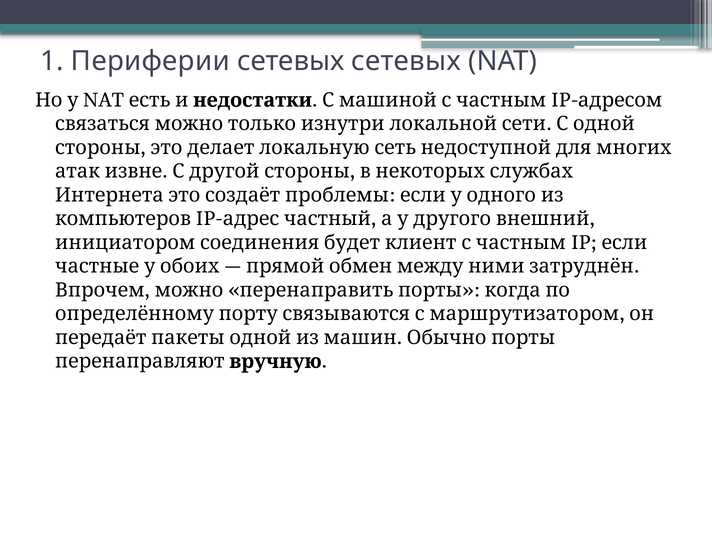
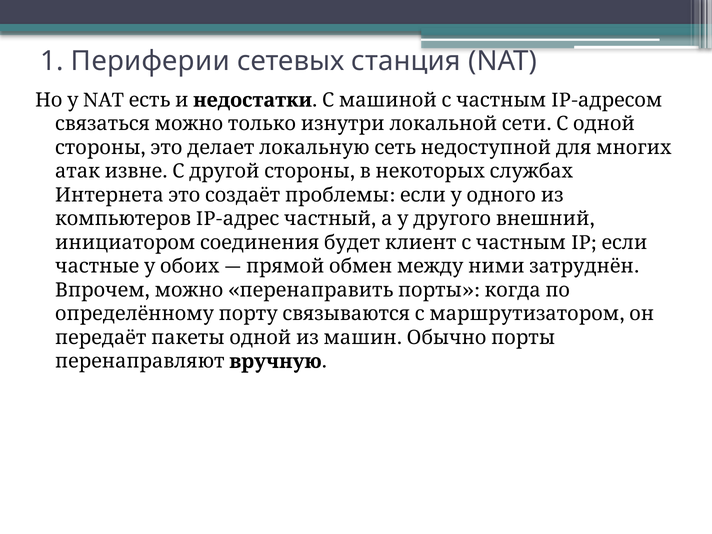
сетевых сетевых: сетевых -> станция (406, 61)
